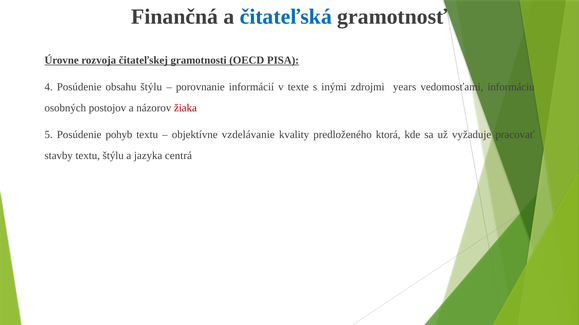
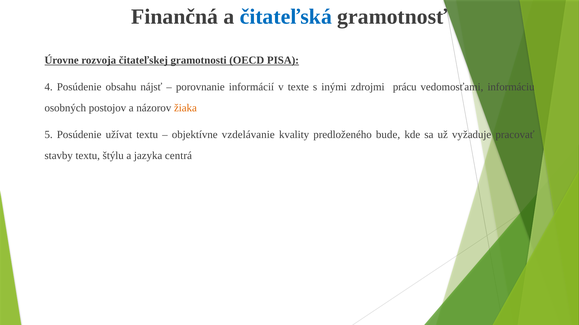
obsahu štýlu: štýlu -> nájsť (151, 87)
years: years -> prácu (405, 87)
žiaka colour: red -> orange (185, 108)
pohyb: pohyb -> užívat (119, 135)
ktorá: ktorá -> bude (388, 135)
